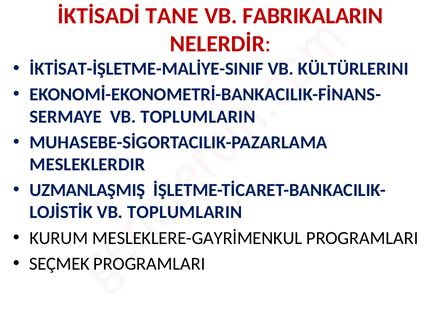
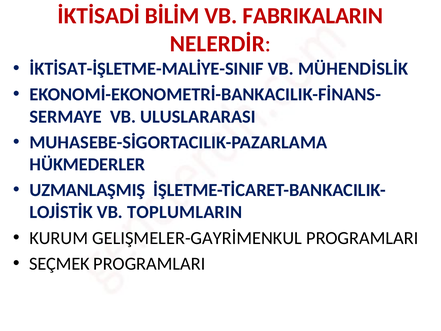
TANE: TANE -> BİLİM (172, 16)
KÜLTÜRLERINI: KÜLTÜRLERINI -> MÜHENDİSLİK (353, 69)
TOPLUMLARIN: TOPLUMLARIN -> ULUSLARARASI (198, 117)
MESLEKLERDIR: MESLEKLERDIR -> HÜKMEDERLER (87, 164)
MESLEKLERE-GAYRİMENKUL: MESLEKLERE-GAYRİMENKUL -> GELIŞMELER-GAYRİMENKUL (197, 238)
